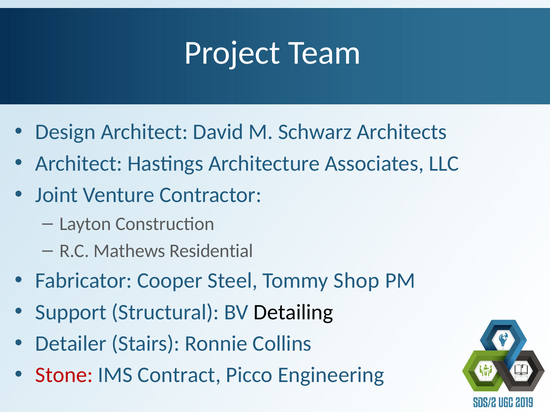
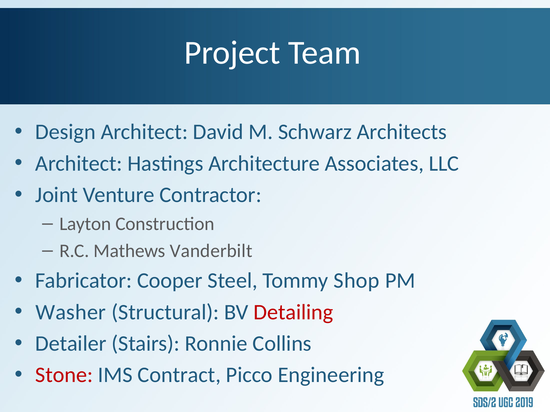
Residential: Residential -> Vanderbilt (211, 251)
Support: Support -> Washer (71, 313)
Detailing colour: black -> red (293, 313)
